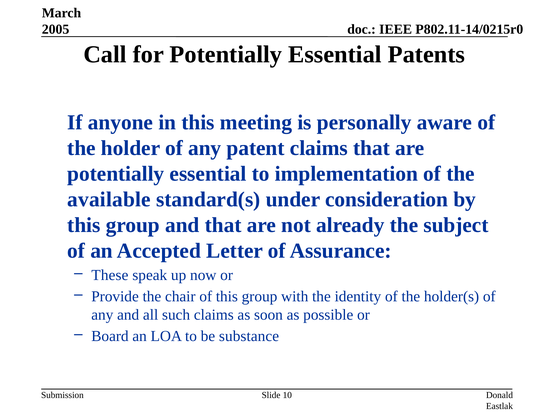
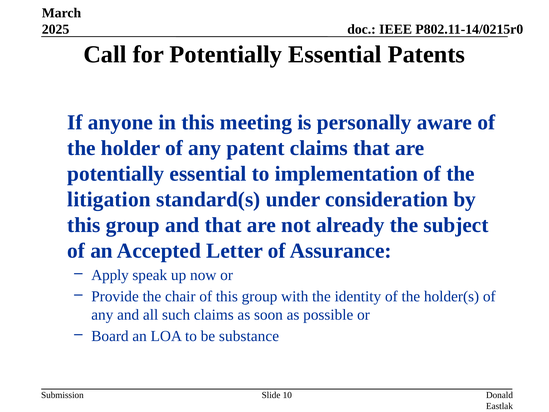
2005: 2005 -> 2025 (56, 29)
available: available -> litigation (109, 199)
These: These -> Apply (110, 275)
